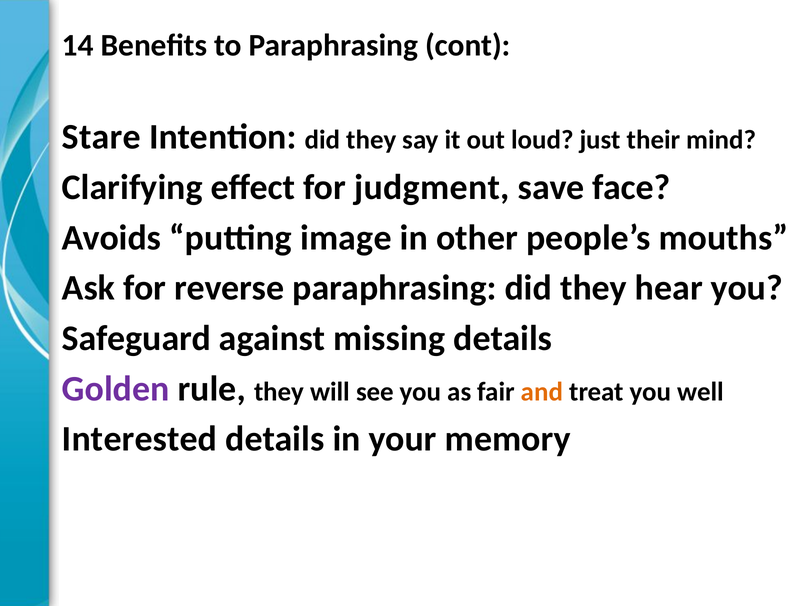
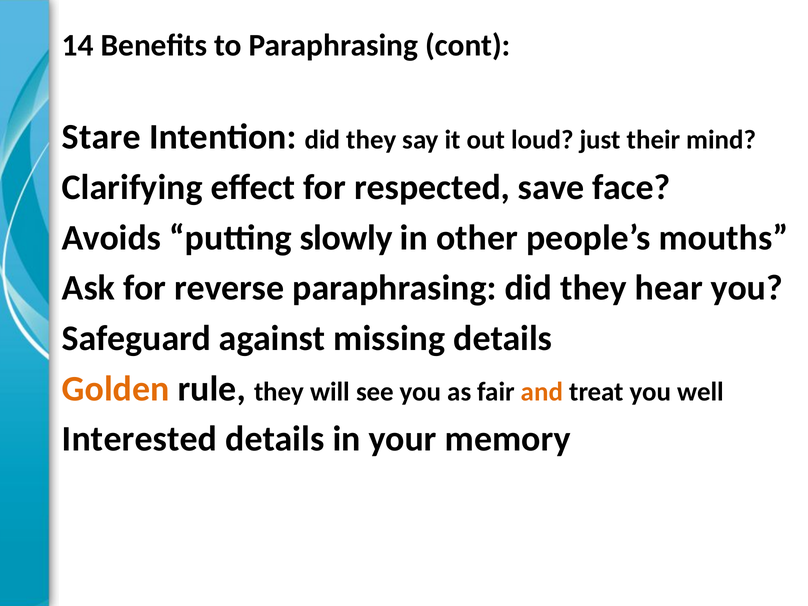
judgment: judgment -> respected (432, 187)
image: image -> slowly (346, 238)
Golden colour: purple -> orange (116, 389)
